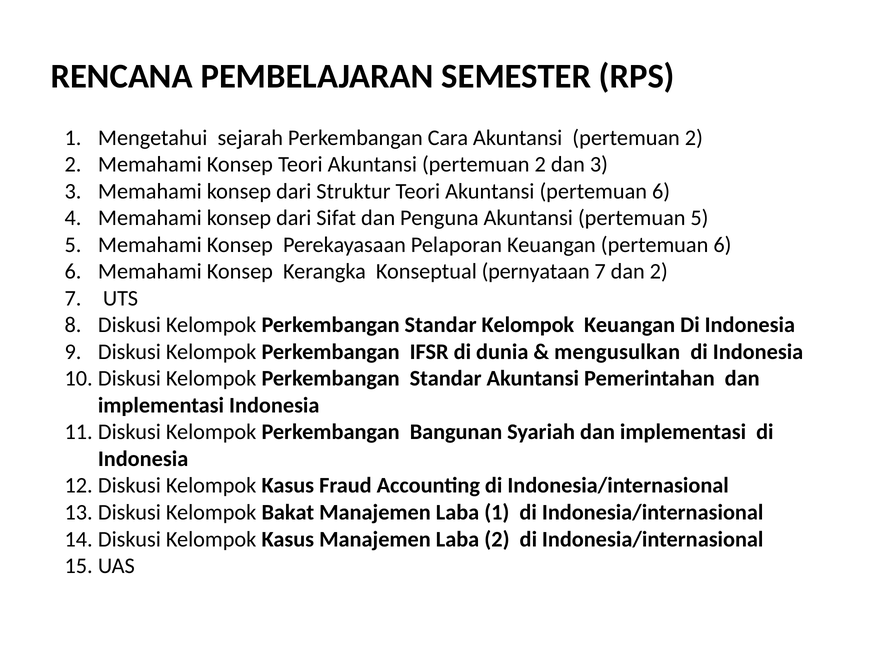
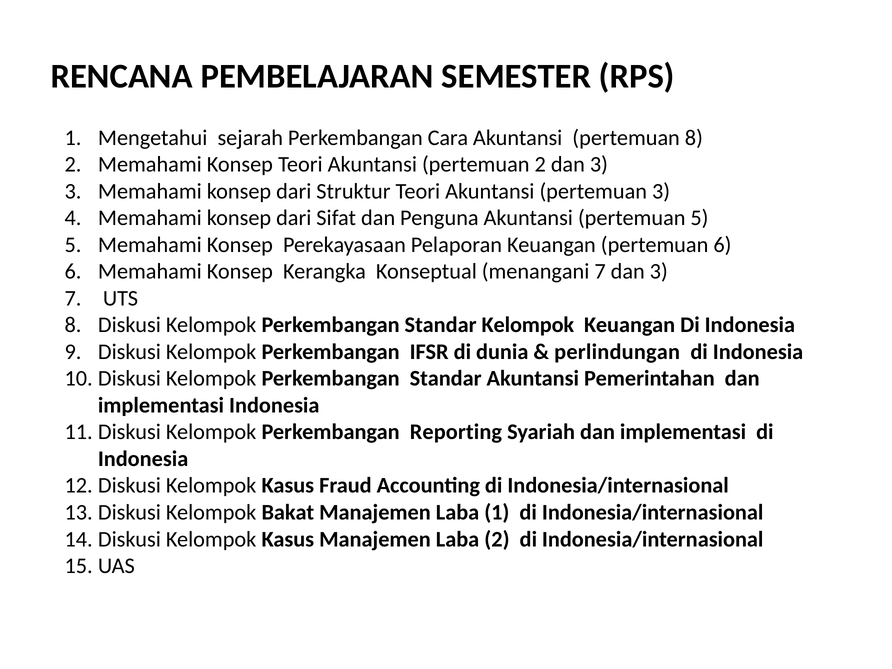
2: 2 -> 8 (694, 138)
Akuntansi pertemuan 6: 6 -> 3 (661, 191)
pernyataan: pernyataan -> menangani (536, 272)
7 dan 2: 2 -> 3 (659, 272)
mengusulkan: mengusulkan -> perlindungan (617, 352)
Bangunan: Bangunan -> Reporting (456, 432)
